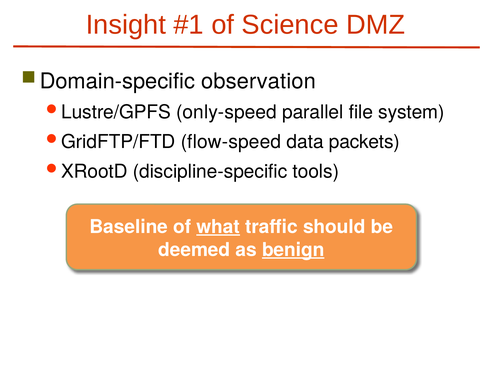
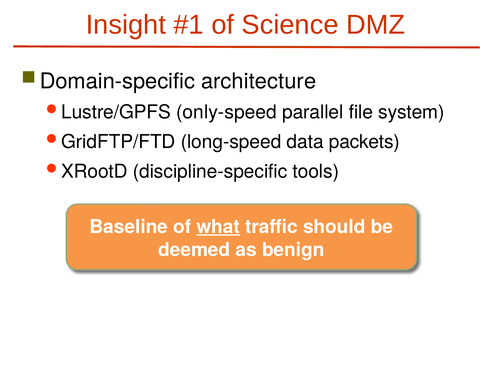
observation: observation -> architecture (259, 81)
flow-speed: flow-speed -> long-speed (231, 142)
benign underline: present -> none (293, 249)
